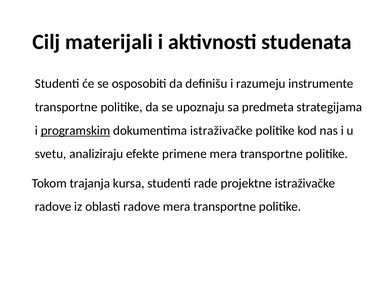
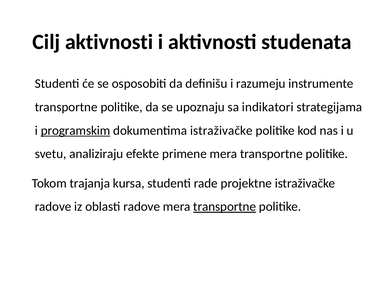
Cilj materijali: materijali -> aktivnosti (109, 42)
predmeta: predmeta -> indikatori (268, 107)
transportne underline: none -> present (225, 207)
